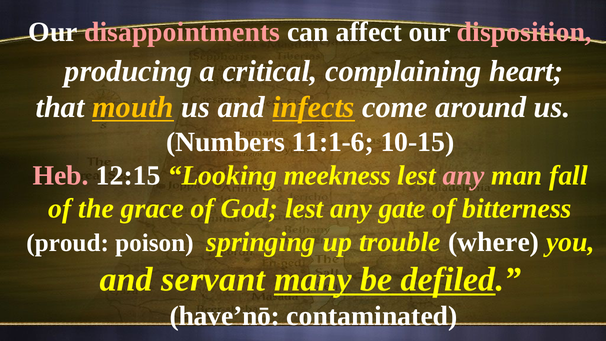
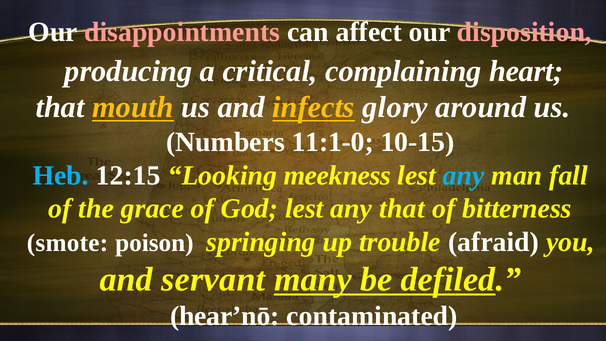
come: come -> glory (395, 107)
11:1-6: 11:1-6 -> 11:1-0 (333, 142)
Heb colour: pink -> light blue (61, 175)
any colour: pink -> light blue (464, 175)
any gate: gate -> that (402, 209)
proud: proud -> smote (67, 243)
where: where -> afraid (494, 242)
have’nō: have’nō -> hear’nō (225, 316)
